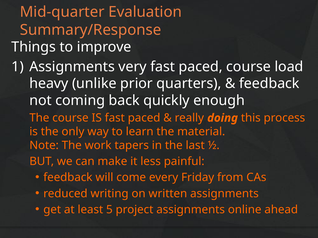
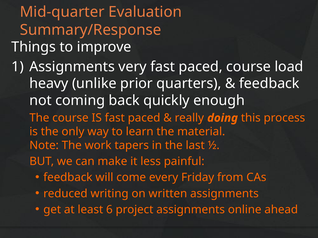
5: 5 -> 6 (109, 210)
